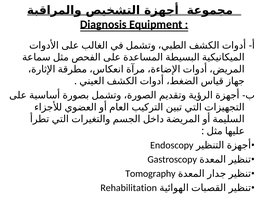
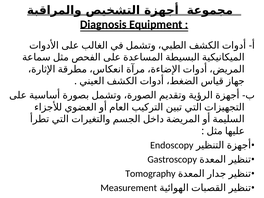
Rehabilitation: Rehabilitation -> Measurement (129, 188)
